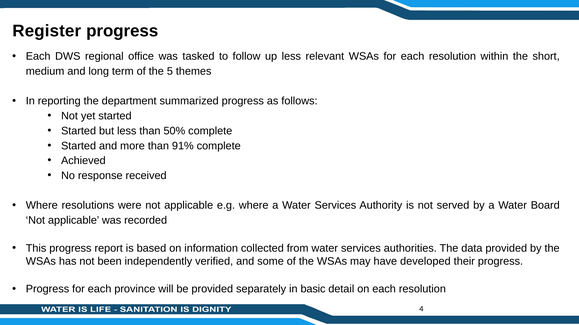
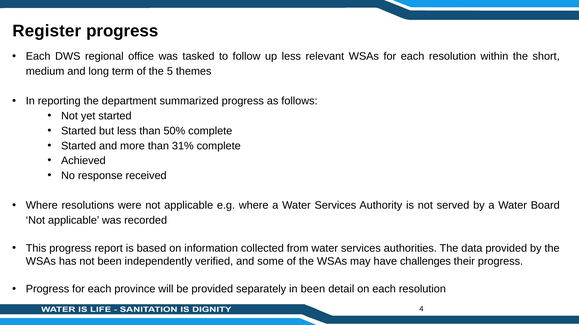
91%: 91% -> 31% (183, 146)
developed: developed -> challenges (425, 262)
in basic: basic -> been (313, 290)
